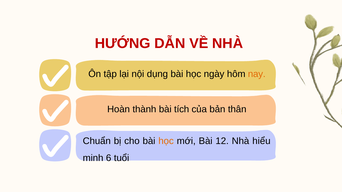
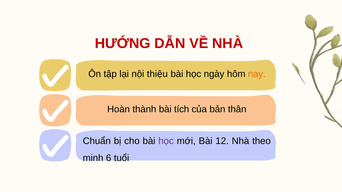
dụng: dụng -> thiệu (157, 74)
học colour: orange -> purple (166, 141)
hiểu: hiểu -> theo (262, 141)
